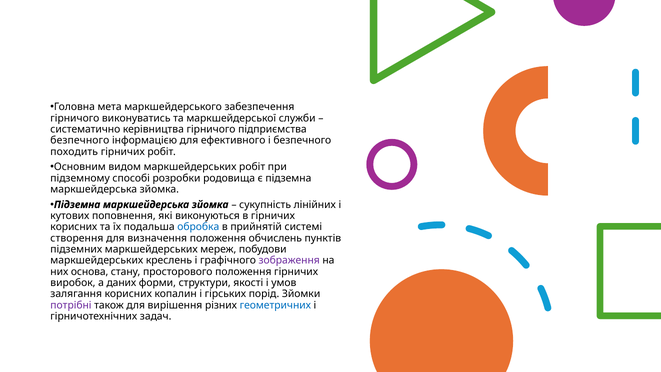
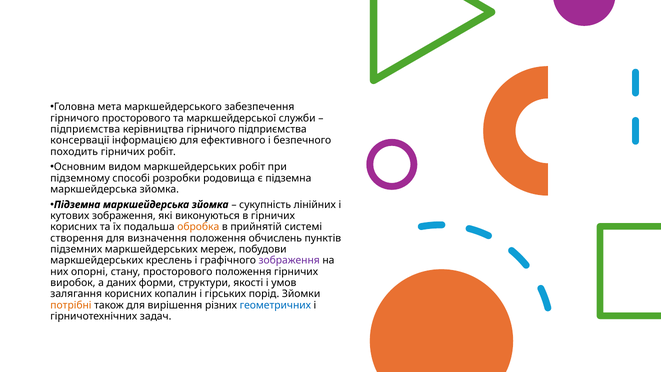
гірничого виконуватись: виконуватись -> просторового (136, 118)
систематично: систематично -> підприємства (85, 129)
безпечного: безпечного -> консервації (80, 140)
кутових поповнення: поповнення -> зображення (124, 216)
обробка colour: blue -> orange (198, 227)
основа: основа -> опорні (90, 272)
потрібні colour: purple -> orange (71, 305)
